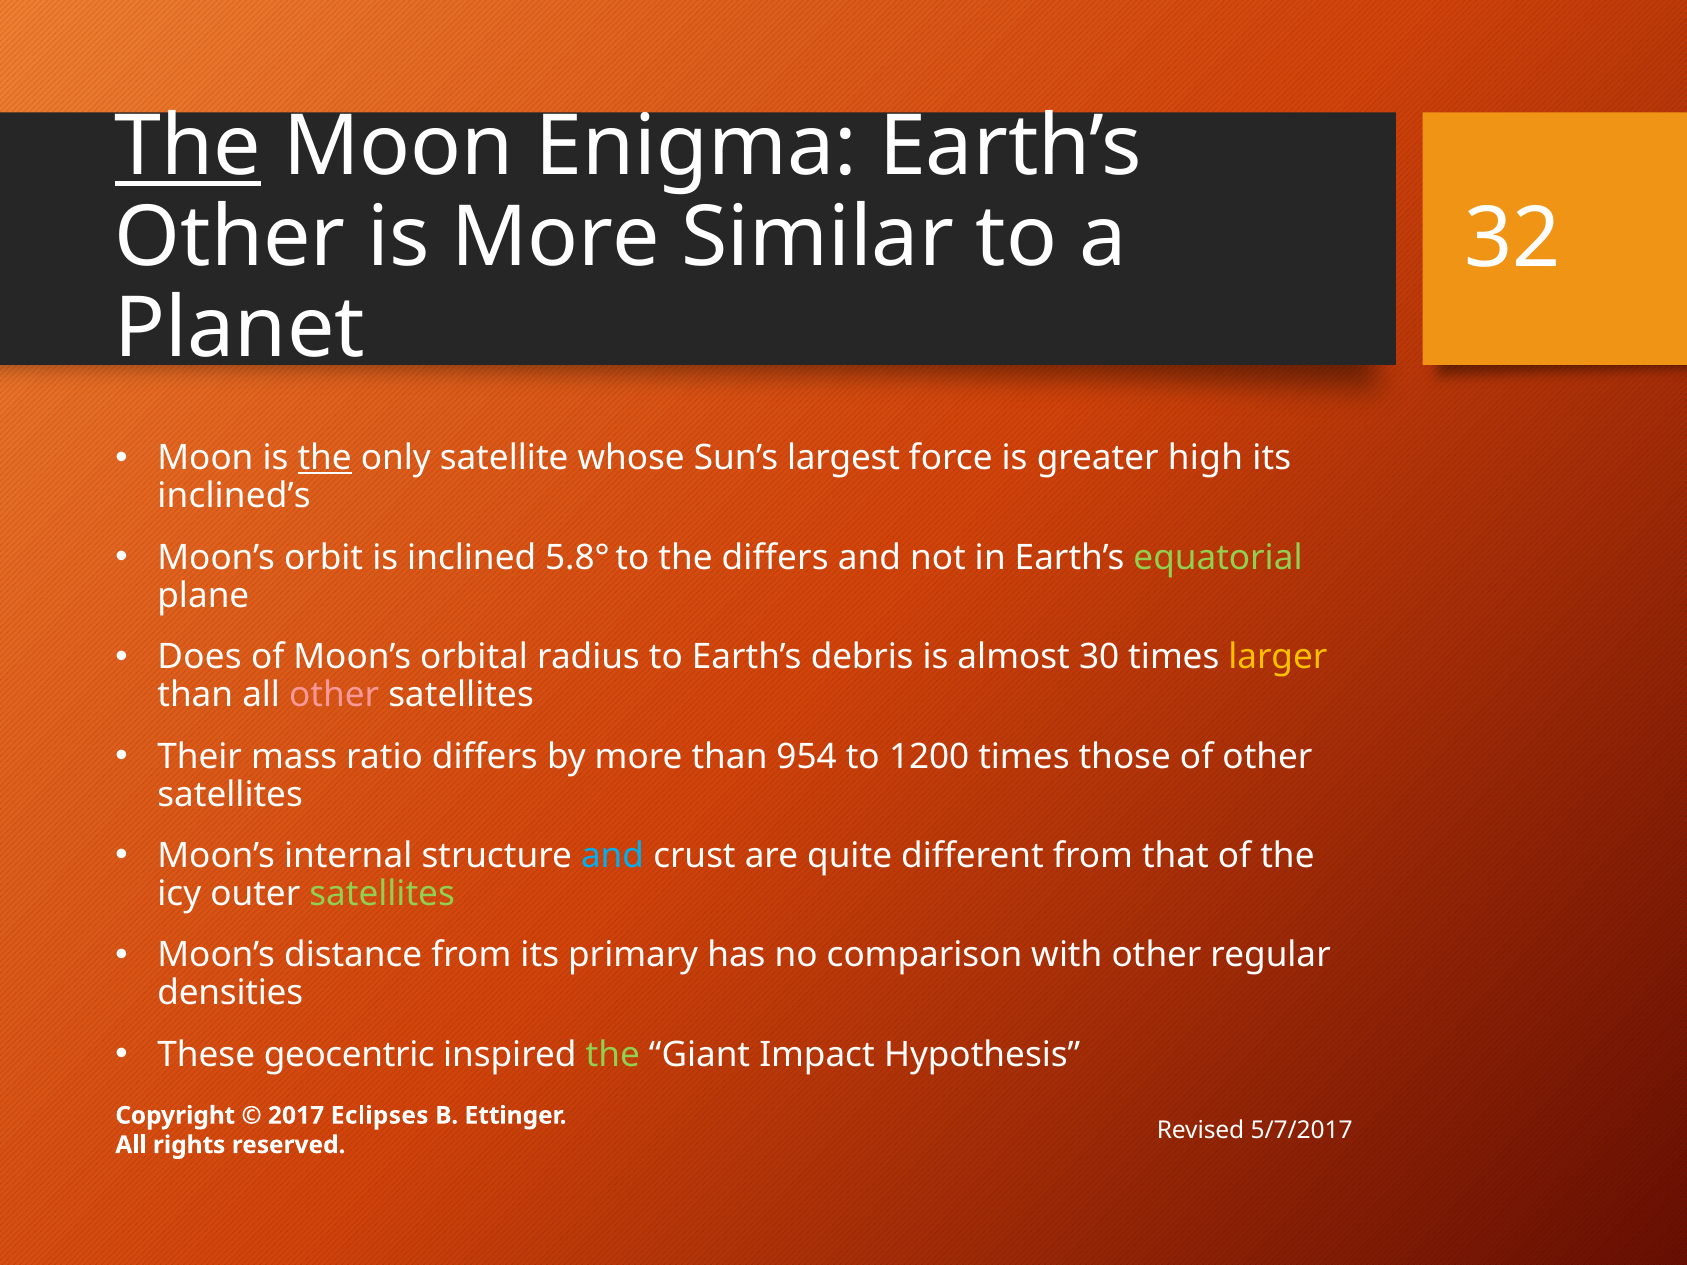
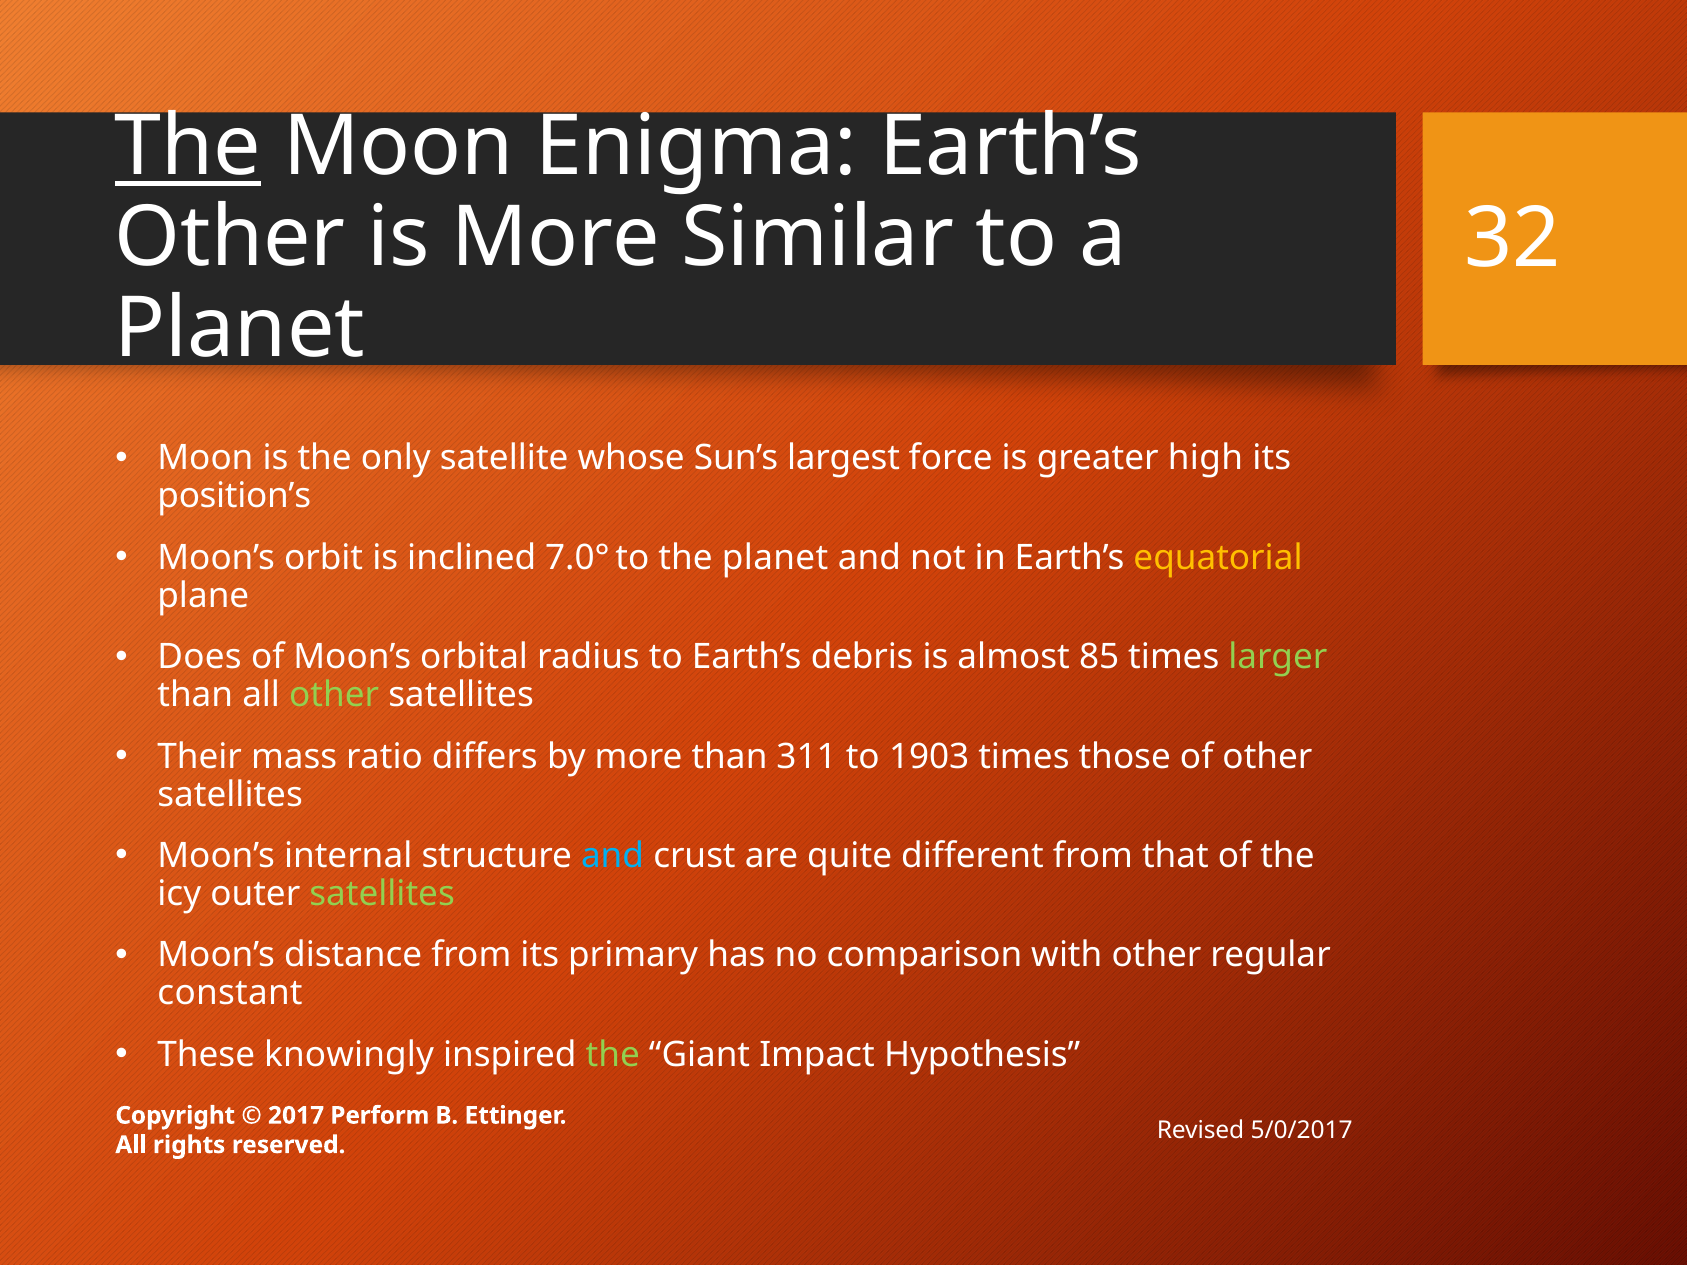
the underline: present -> none (325, 458)
inclined’s: inclined’s -> position’s (234, 496)
5.8°: 5.8° -> 7.0° (577, 558)
the differs: differs -> planet (775, 558)
equatorial colour: light green -> yellow (1218, 558)
30: 30 -> 85 (1099, 657)
larger colour: yellow -> light green (1278, 657)
other colour: pink -> light green (334, 695)
954: 954 -> 311 (807, 757)
1200: 1200 -> 1903 (929, 757)
densities: densities -> constant (230, 993)
geocentric: geocentric -> knowingly (349, 1055)
Eclipses: Eclipses -> Perform (380, 1116)
5/7/2017: 5/7/2017 -> 5/0/2017 (1302, 1130)
